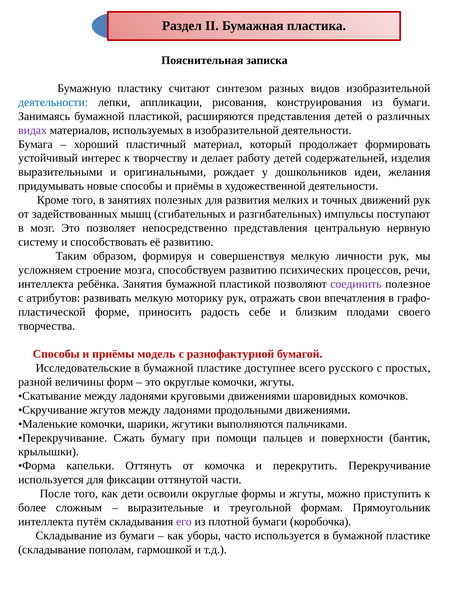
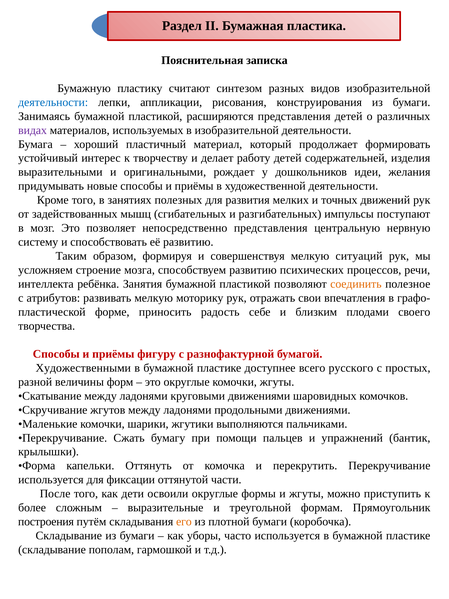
личности: личности -> ситуаций (359, 256)
соединить colour: purple -> orange (356, 284)
модель: модель -> фигуру (156, 354)
Исследовательские: Исследовательские -> Художественными (83, 368)
поверхности: поверхности -> упражнений (352, 438)
интеллекта: интеллекта -> построения (46, 521)
его colour: purple -> orange (184, 521)
